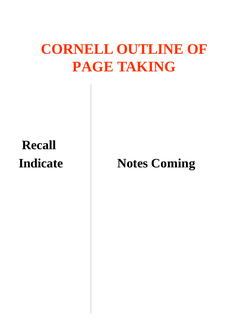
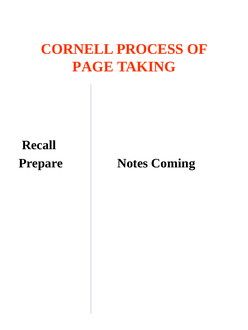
OUTLINE: OUTLINE -> PROCESS (150, 49)
Indicate: Indicate -> Prepare (41, 164)
